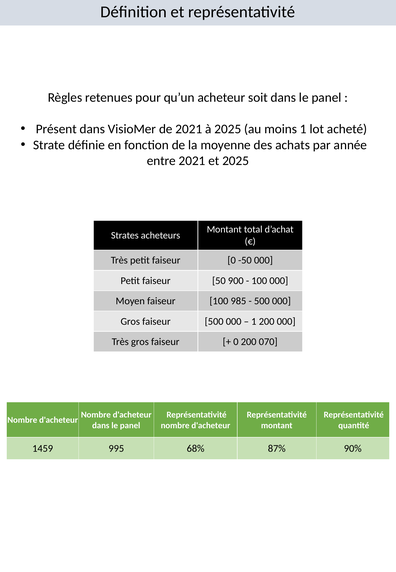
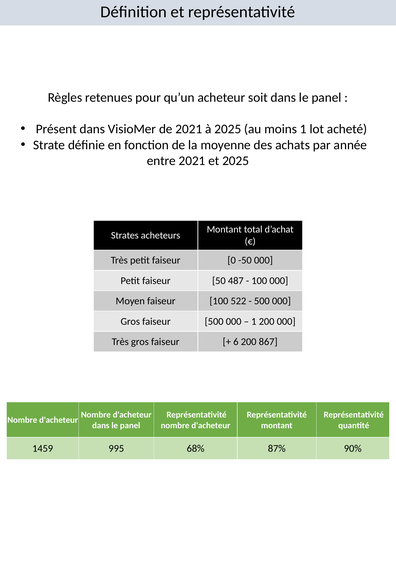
900: 900 -> 487 (236, 281)
985: 985 -> 522 (238, 301)
0: 0 -> 6 (236, 342)
070: 070 -> 867 (268, 342)
